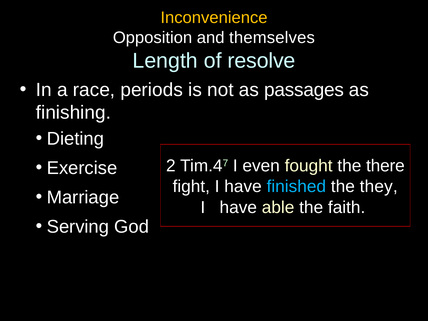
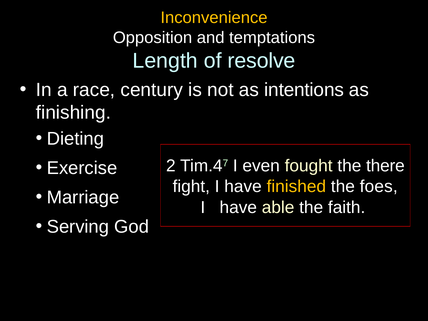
themselves: themselves -> temptations (272, 38)
periods: periods -> century (152, 90)
passages: passages -> intentions (304, 90)
finished colour: light blue -> yellow (296, 187)
they: they -> foes (379, 187)
